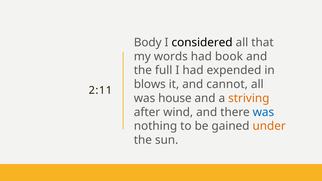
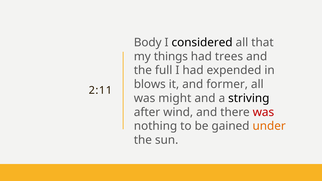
words: words -> things (171, 56)
book: book -> trees (229, 56)
cannot: cannot -> former (227, 84)
house: house -> might (175, 98)
striving colour: orange -> black (249, 98)
was colour: blue -> red (263, 112)
